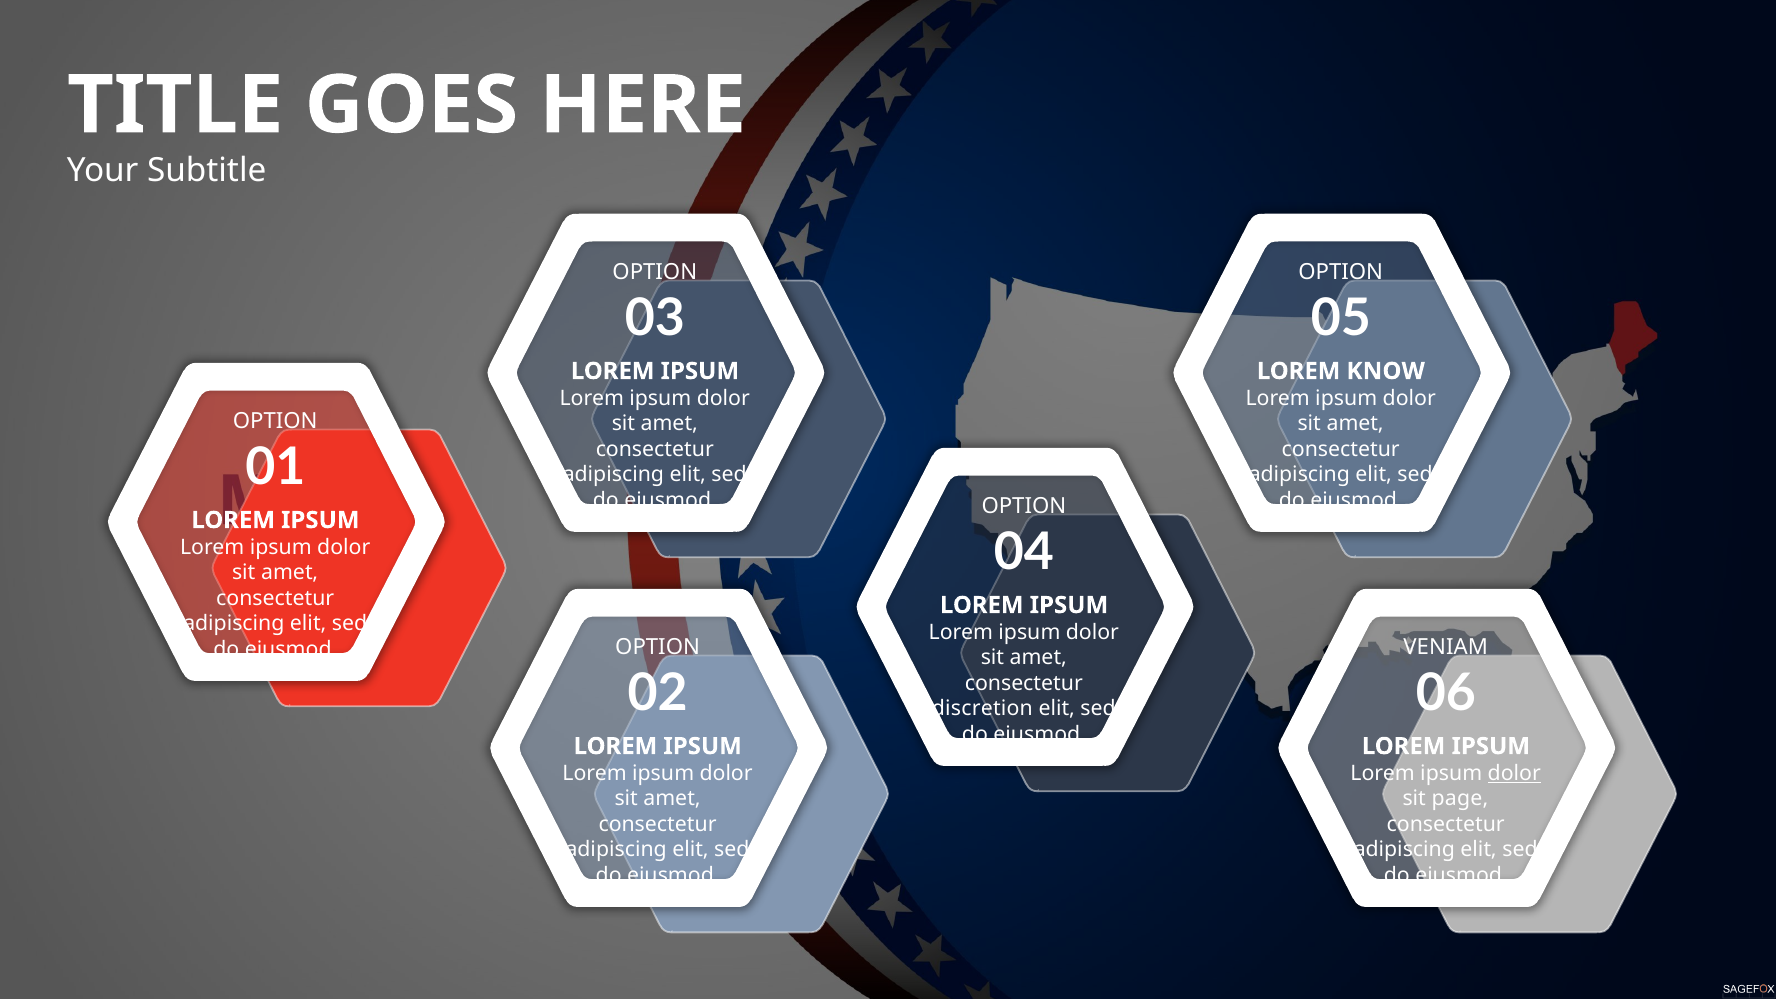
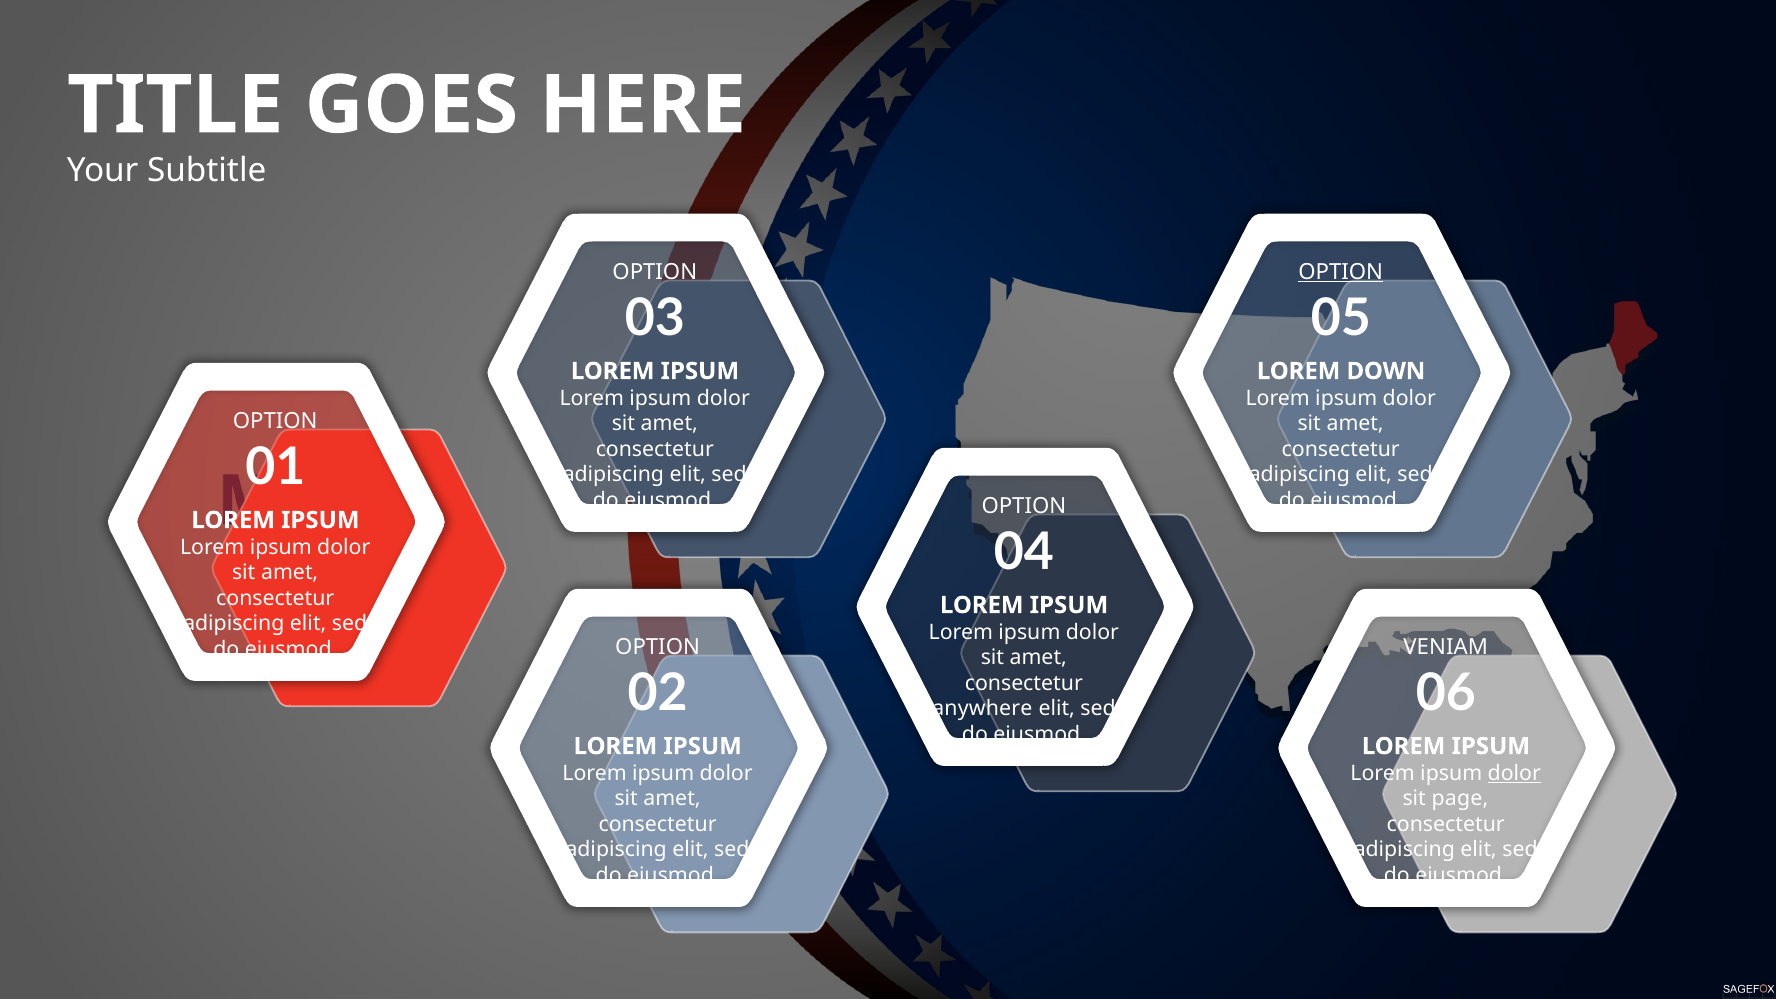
OPTION underline: none -> present (1341, 272)
KNOW: KNOW -> DOWN (1386, 371)
discretion: discretion -> anywhere (982, 709)
